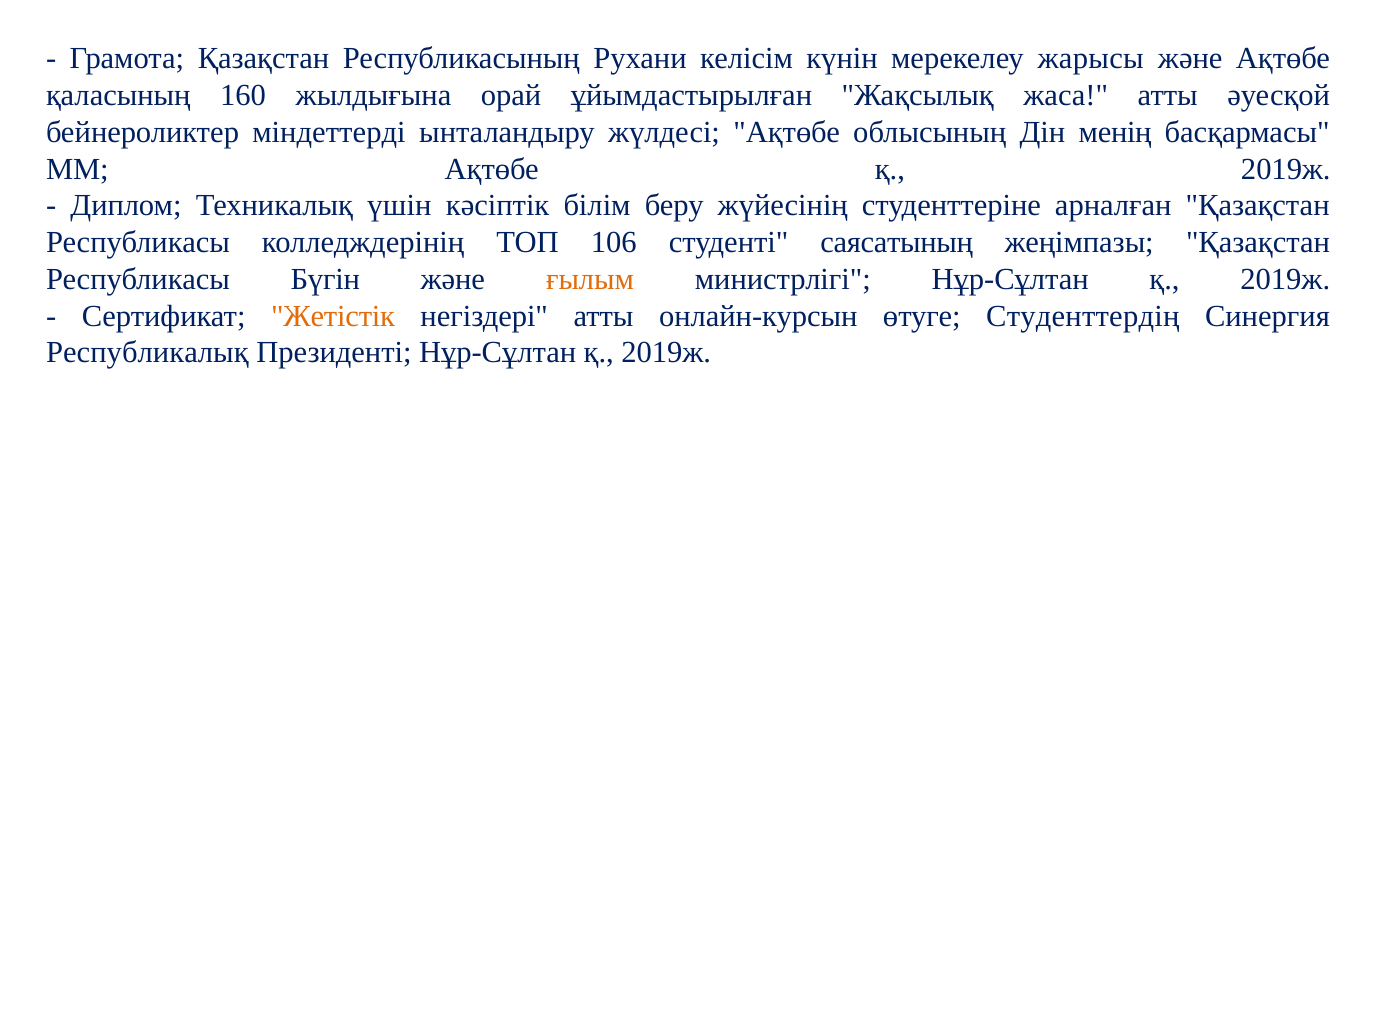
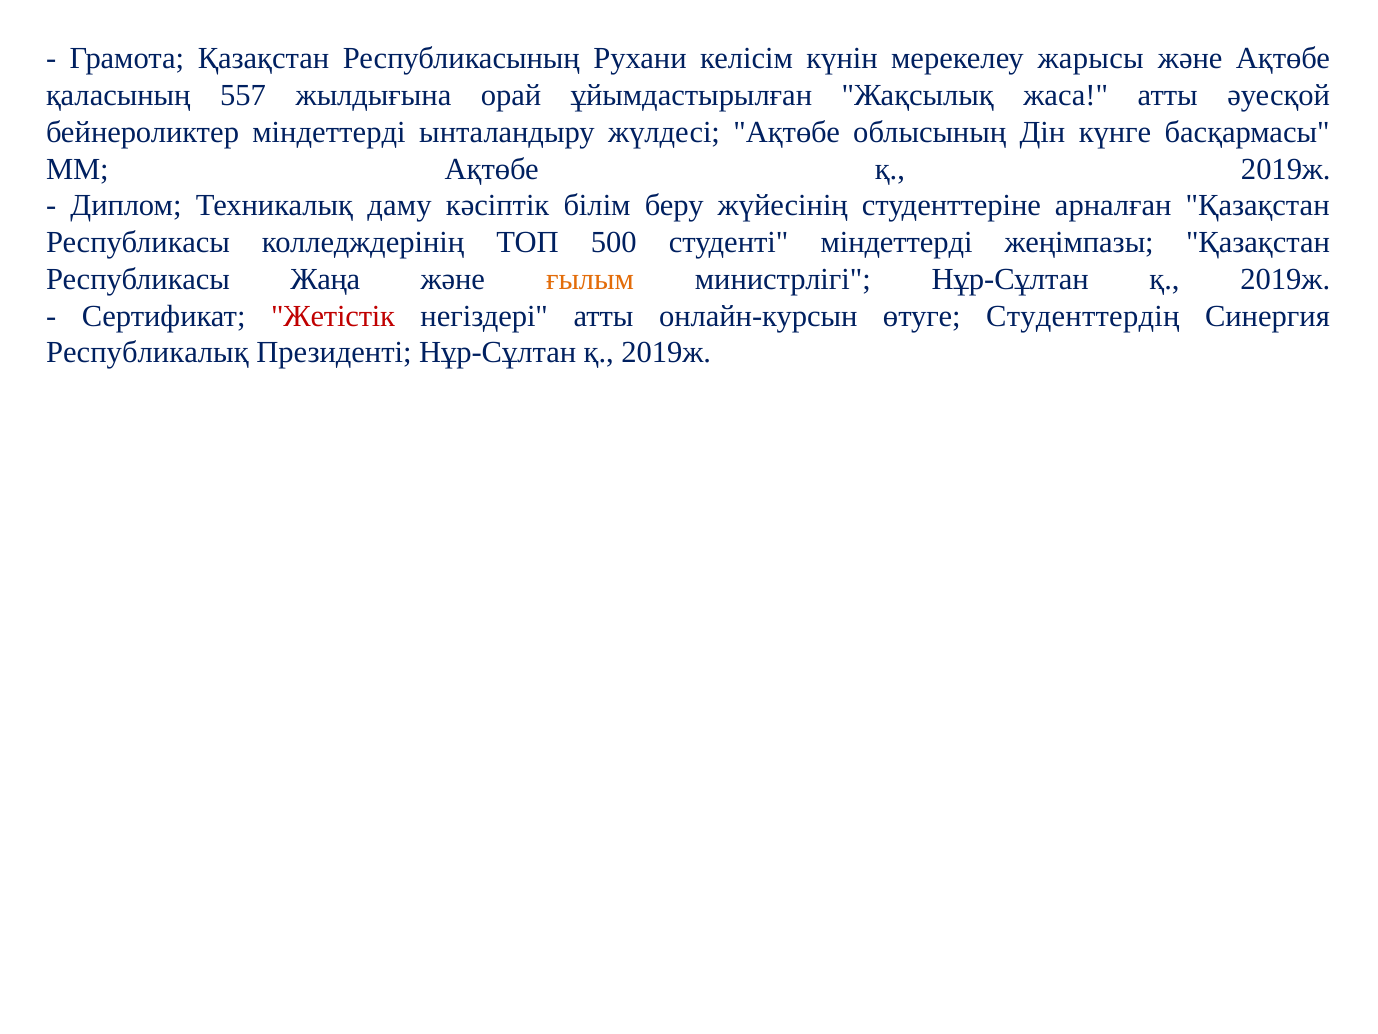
160: 160 -> 557 (243, 95)
менің: менің -> күнге (1115, 132)
үшін: үшін -> даму (399, 206)
106: 106 -> 500 (614, 242)
студенті саясатының: саясатының -> міндеттерді (897, 242)
Бүгін: Бүгін -> Жаңа (325, 279)
Жетістік colour: orange -> red (333, 316)
